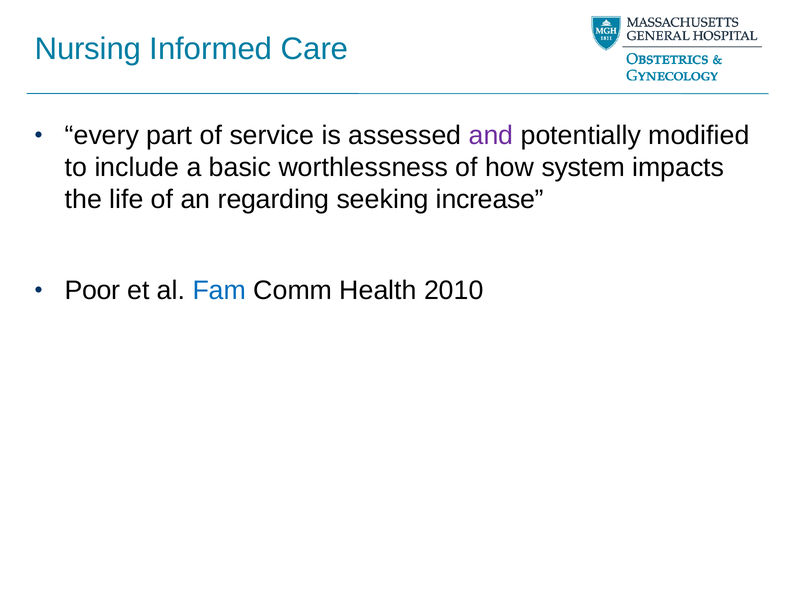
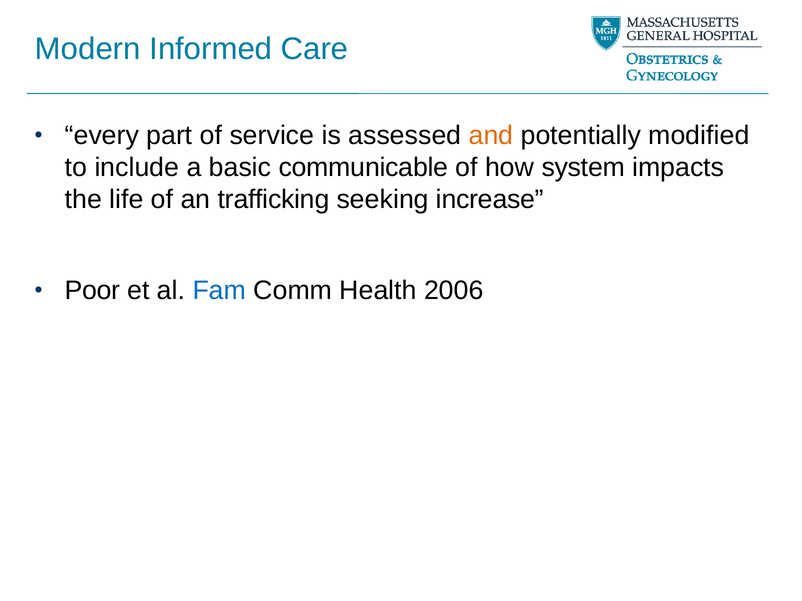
Nursing: Nursing -> Modern (88, 49)
and colour: purple -> orange (491, 136)
worthlessness: worthlessness -> communicable (363, 168)
regarding: regarding -> trafficking (274, 200)
2010: 2010 -> 2006 (454, 291)
